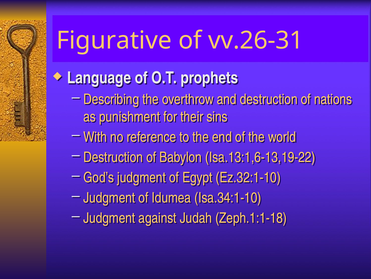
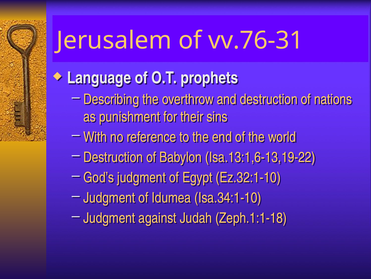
Figurative: Figurative -> Jerusalem (114, 40)
vv.26-31: vv.26-31 -> vv.76-31 (256, 40)
